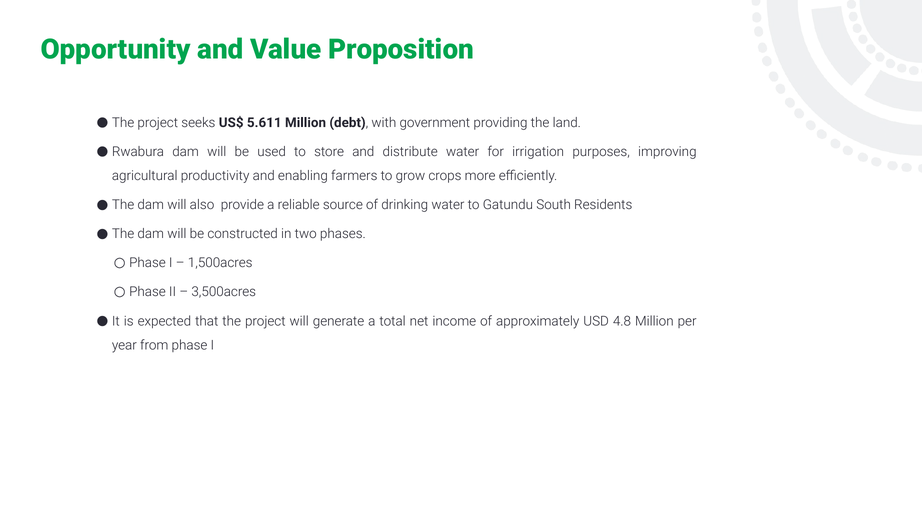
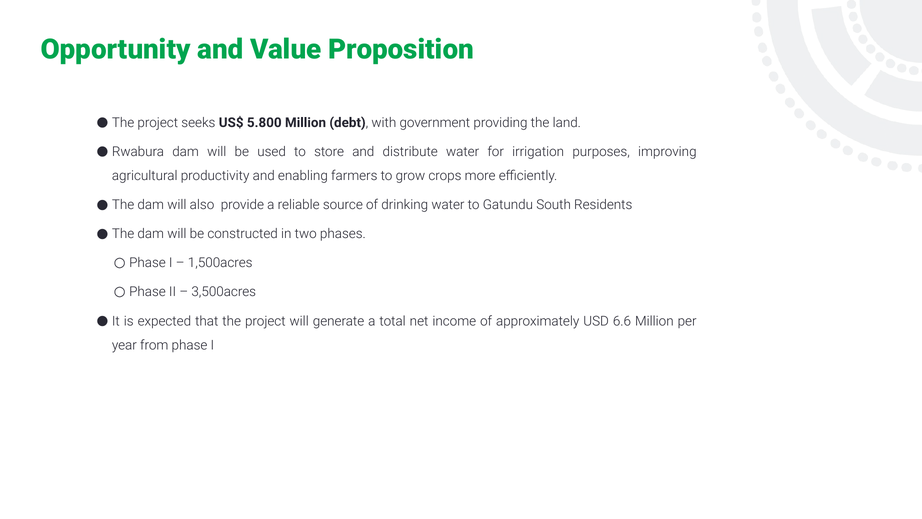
5.611: 5.611 -> 5.800 (264, 123)
4.8: 4.8 -> 6.6 (622, 321)
